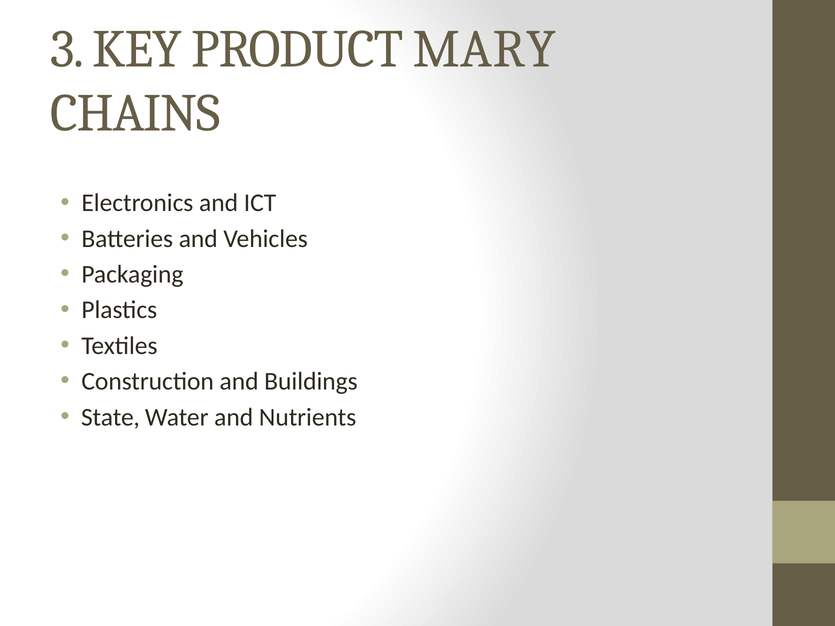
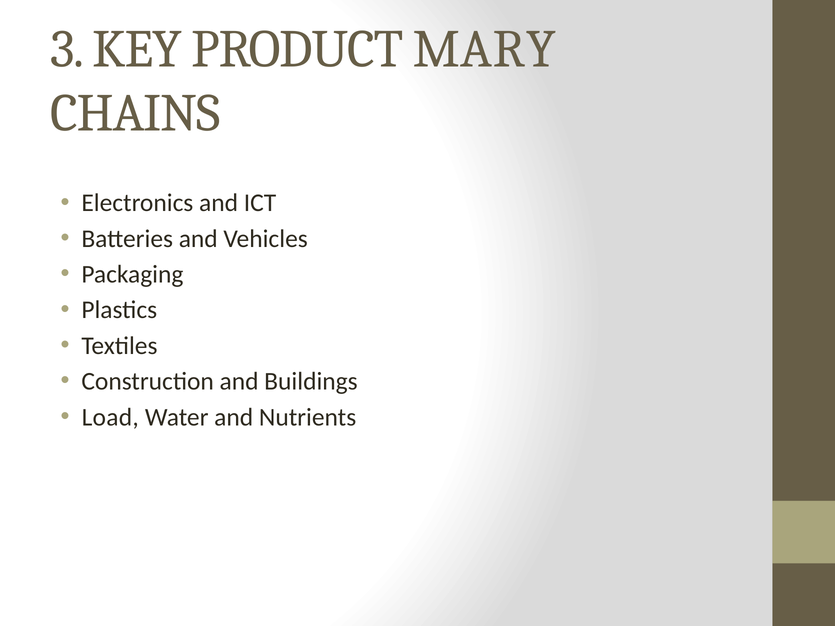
State: State -> Load (110, 417)
